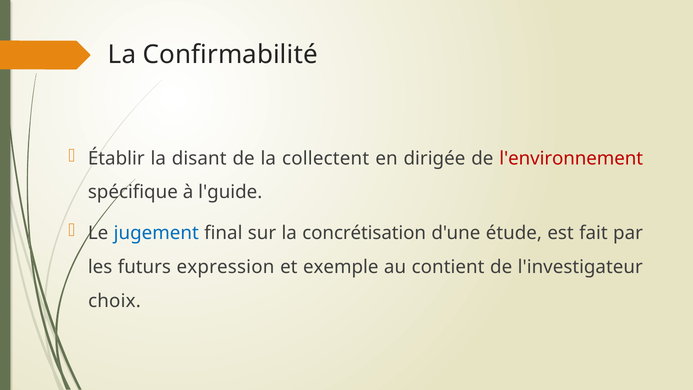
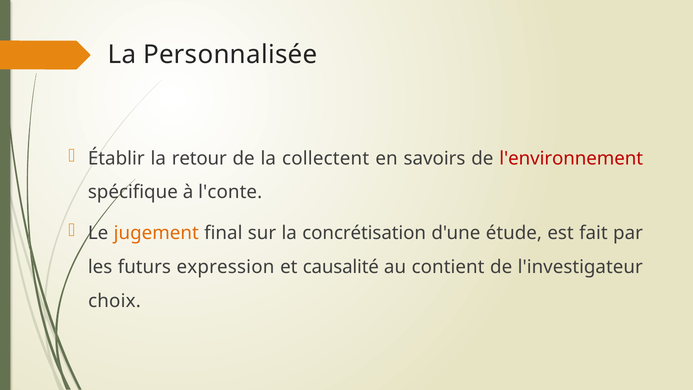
Confirmabilité: Confirmabilité -> Personnalisée (230, 55)
disant: disant -> retour (199, 158)
dirigée: dirigée -> savoirs (434, 158)
l'guide: l'guide -> l'conte (230, 192)
jugement colour: blue -> orange (156, 233)
exemple: exemple -> causalité (341, 267)
